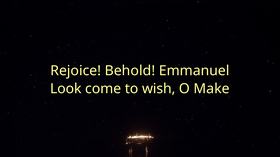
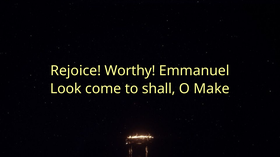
Behold: Behold -> Worthy (130, 71)
wish: wish -> shall (159, 89)
